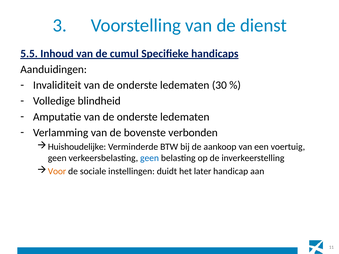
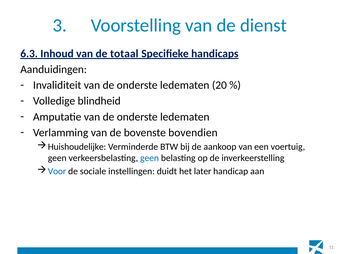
5.5: 5.5 -> 6.3 (29, 54)
cumul: cumul -> totaal (124, 54)
30: 30 -> 20 (219, 85)
verbonden: verbonden -> bovendien (193, 133)
Voor colour: orange -> blue (57, 171)
